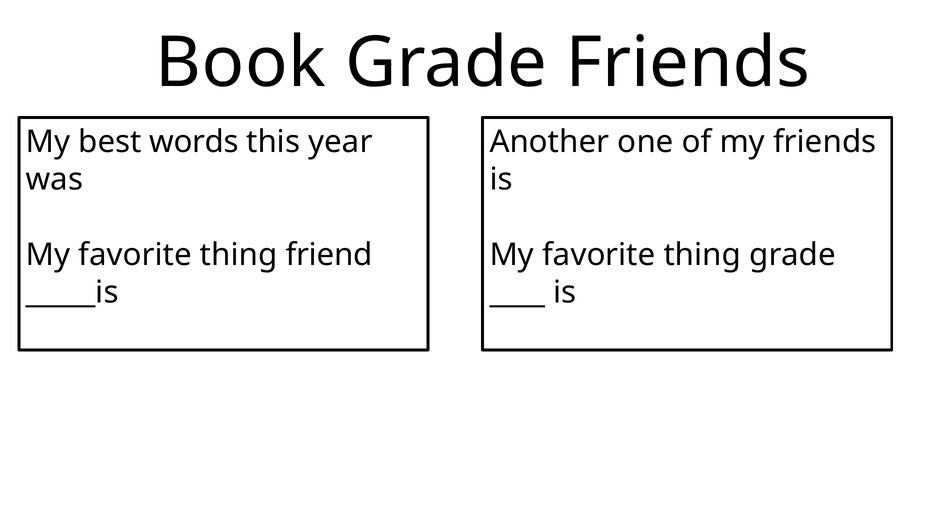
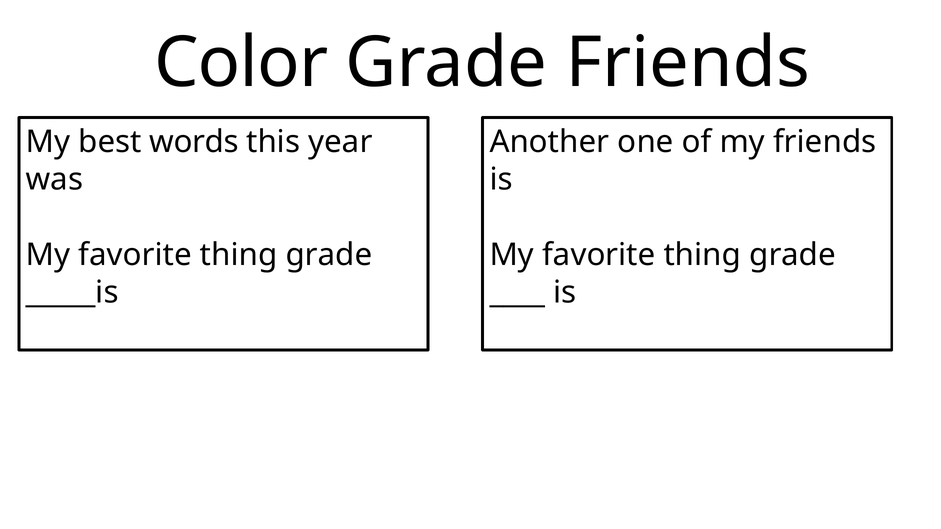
Book: Book -> Color (241, 63)
friend: friend -> grade (329, 255)
